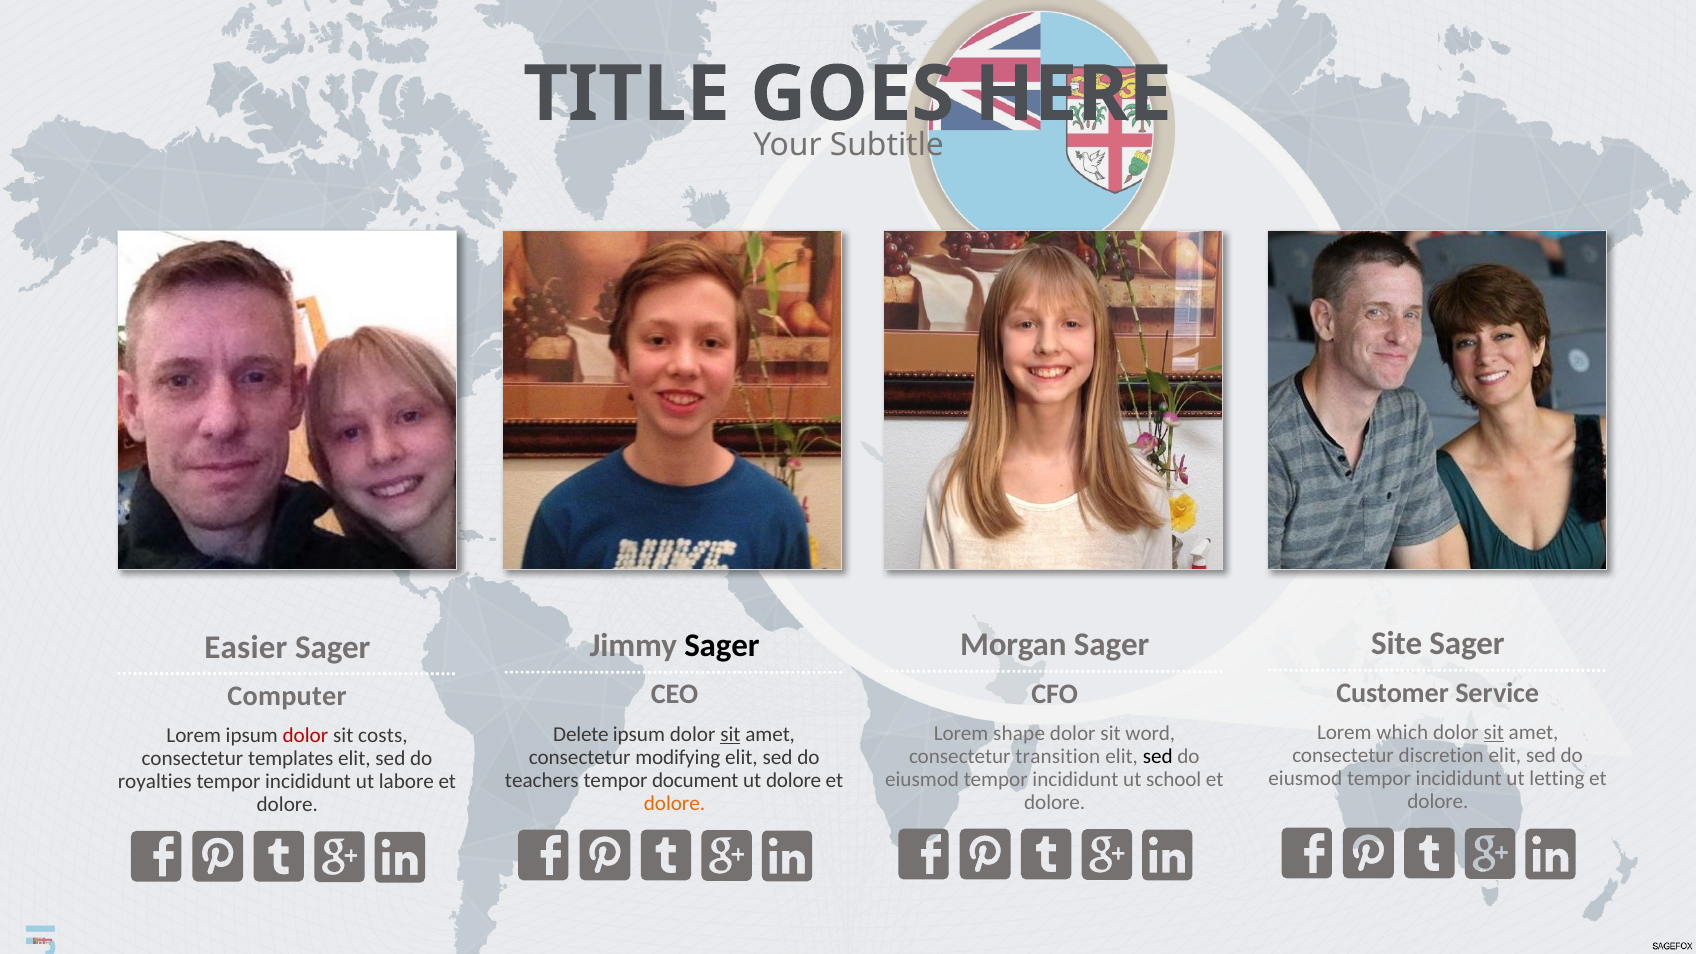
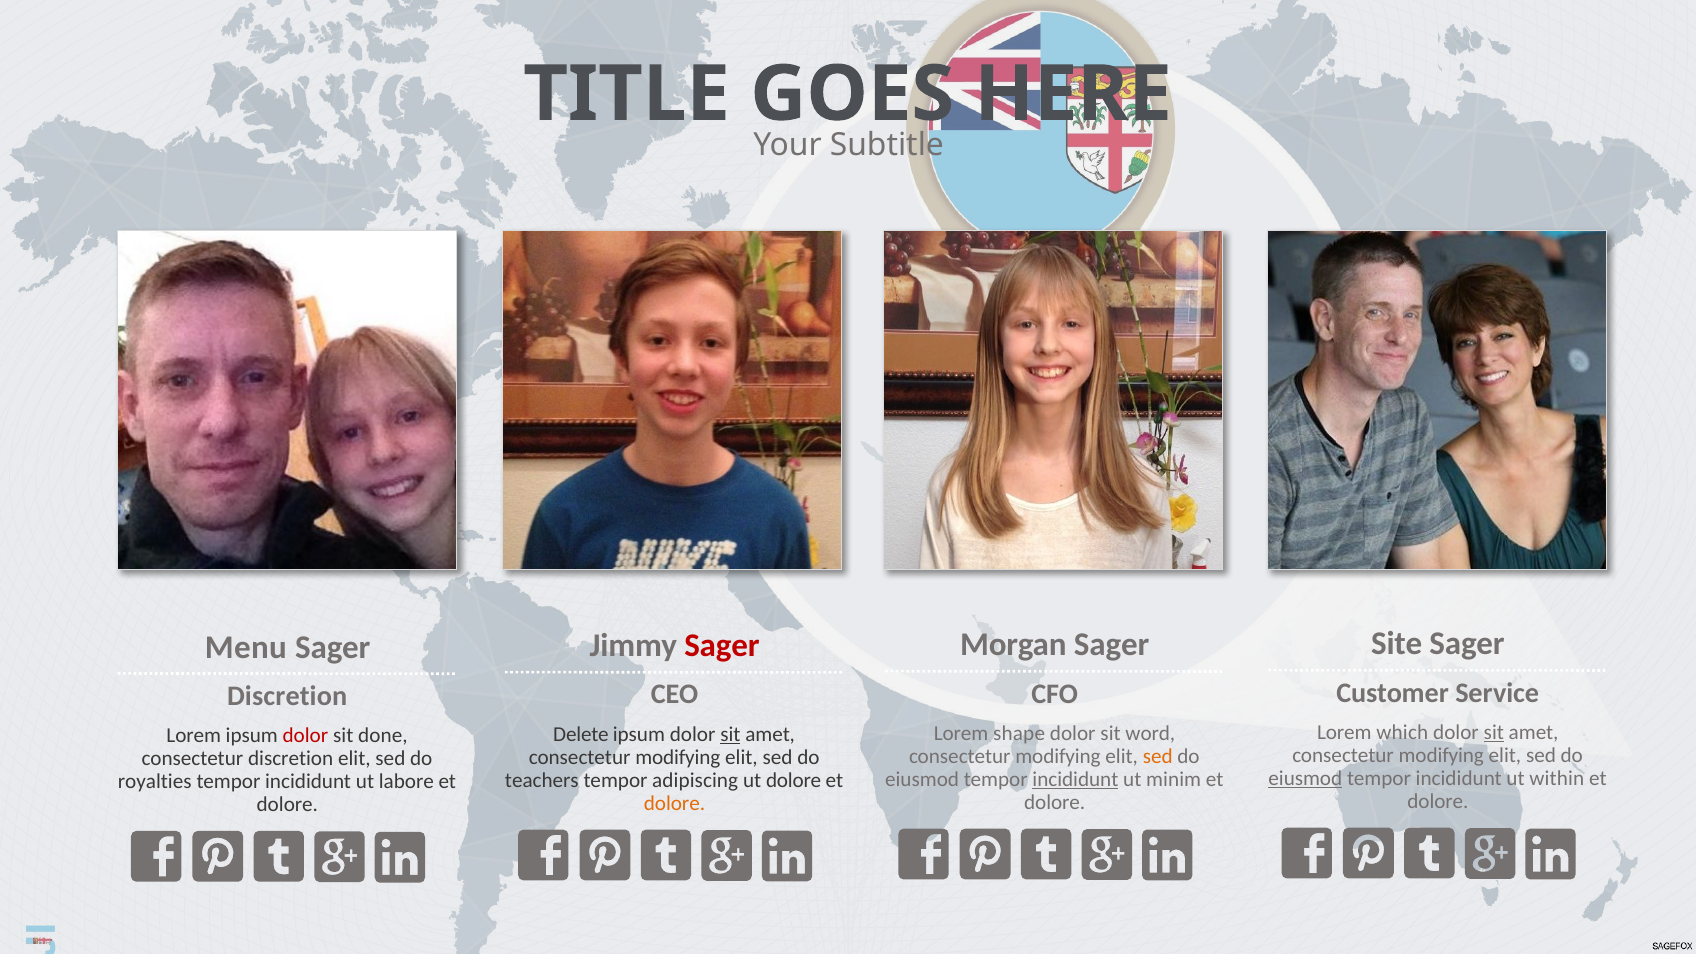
Sager colour: black -> red (722, 646)
Easier: Easier -> Menu (246, 647)
Computer: Computer -> Discretion (287, 696)
costs: costs -> done (383, 736)
discretion: discretion -> modifying (1441, 755)
transition: transition -> modifying (1058, 756)
sed colour: black -> orange (1158, 756)
consectetur templates: templates -> discretion (291, 759)
eiusmod underline: none -> present (1305, 778)
letting: letting -> within (1557, 778)
incididunt underline: none -> present (1075, 779)
school: school -> minim (1174, 779)
document: document -> adipiscing (695, 780)
